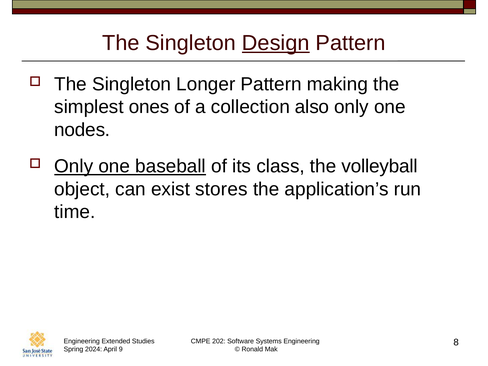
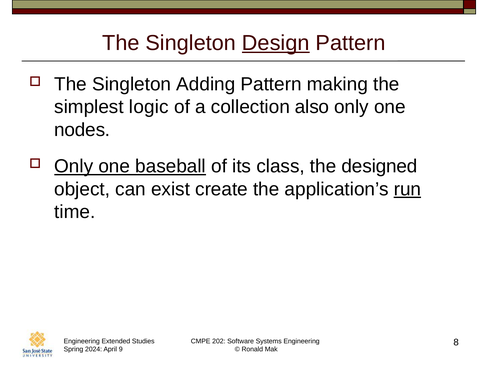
Longer: Longer -> Adding (206, 84)
ones: ones -> logic (149, 107)
volleyball: volleyball -> designed (380, 166)
stores: stores -> create (222, 189)
run underline: none -> present (407, 189)
